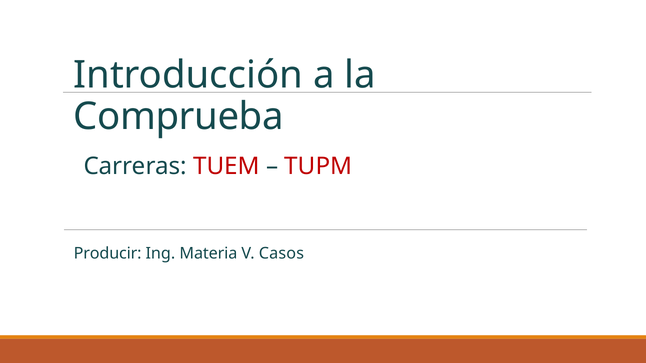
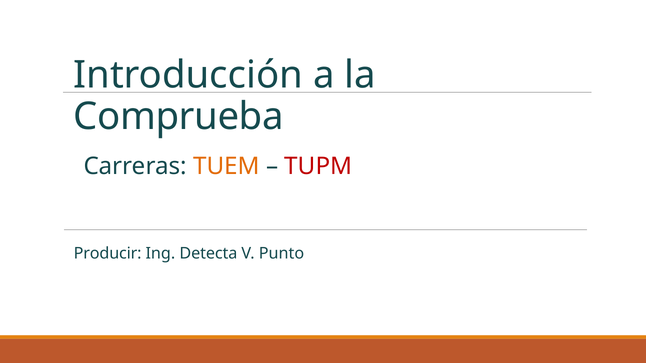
TUEM colour: red -> orange (226, 167)
Materia: Materia -> Detecta (208, 254)
Casos: Casos -> Punto (282, 254)
